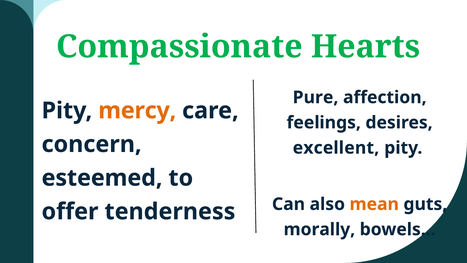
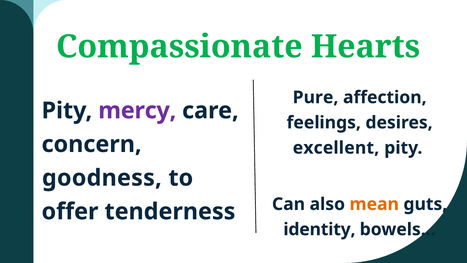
mercy colour: orange -> purple (137, 110)
esteemed: esteemed -> goodness (102, 178)
morally: morally -> identity (319, 229)
